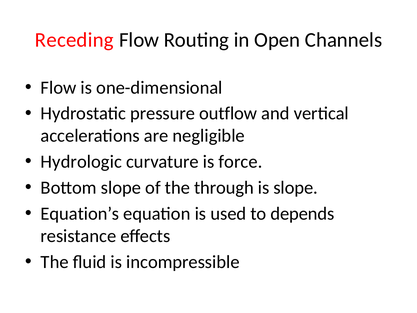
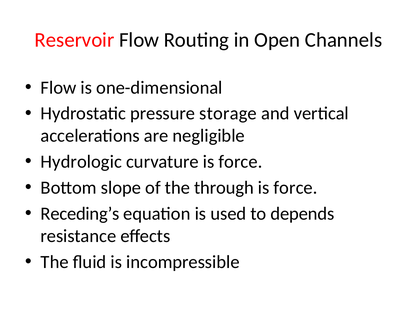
Receding: Receding -> Reservoir (74, 40)
outflow: outflow -> storage (228, 113)
slope: slope -> force (296, 188)
Equation’s: Equation’s -> Receding’s (80, 214)
